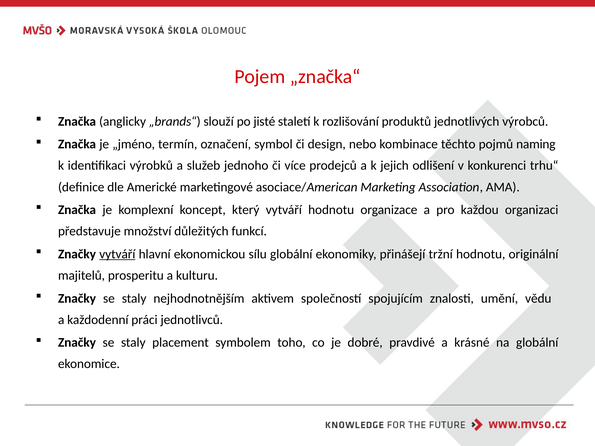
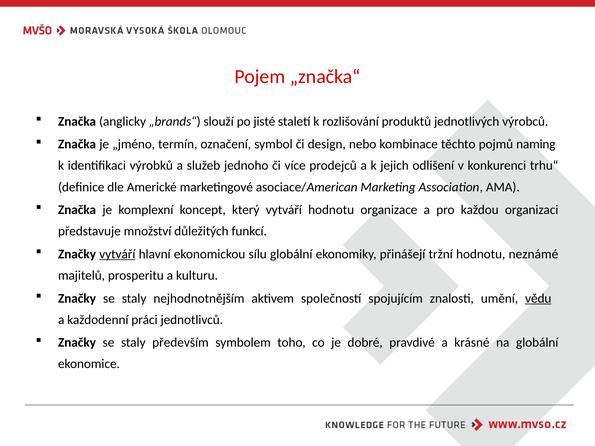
originální: originální -> neznámé (533, 254)
vědu underline: none -> present (538, 298)
placement: placement -> především (180, 343)
